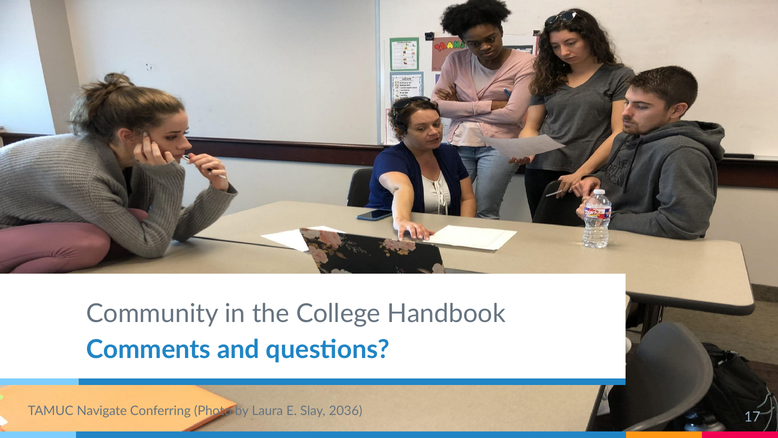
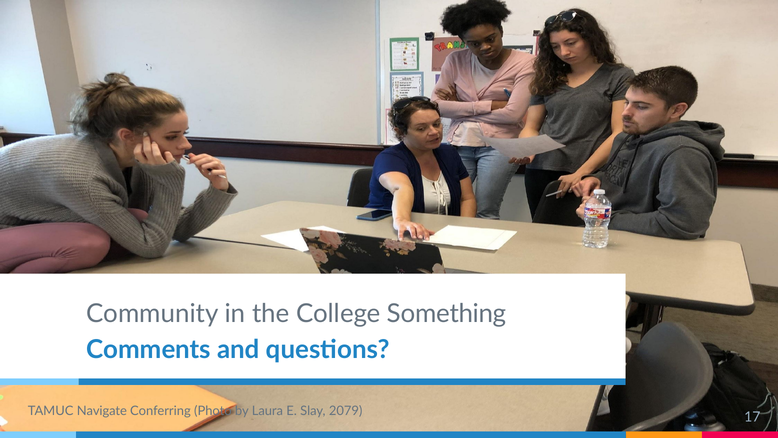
Handbook: Handbook -> Something (447, 314)
2036: 2036 -> 2079 (346, 411)
